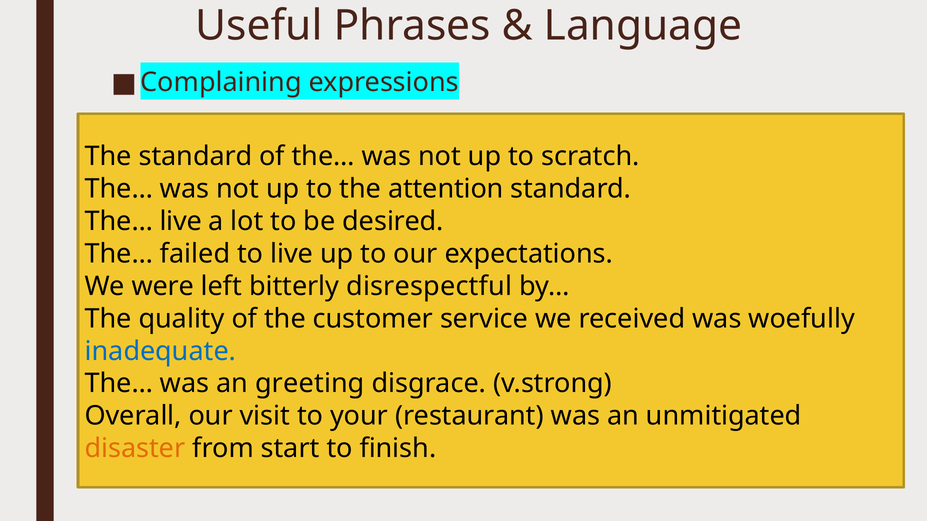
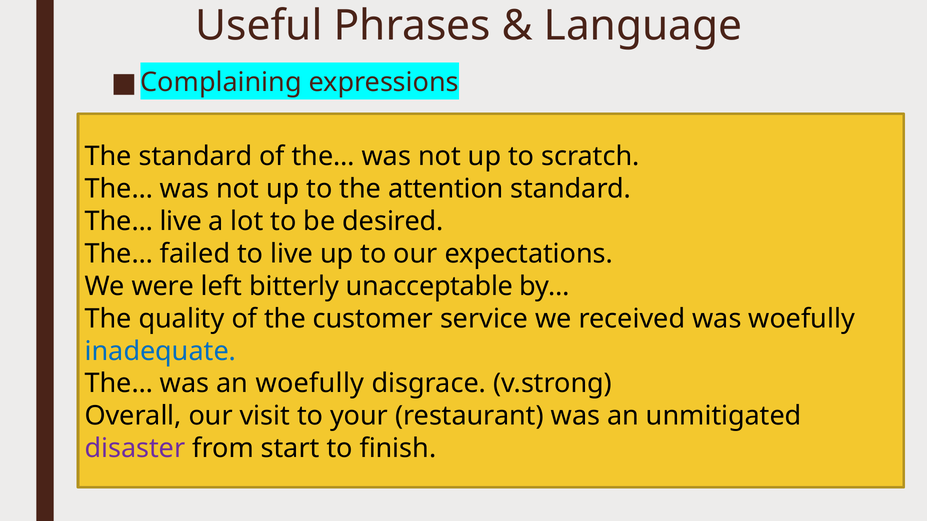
disrespectful: disrespectful -> unacceptable (429, 286)
an greeting: greeting -> woefully (310, 384)
disaster colour: orange -> purple (135, 449)
